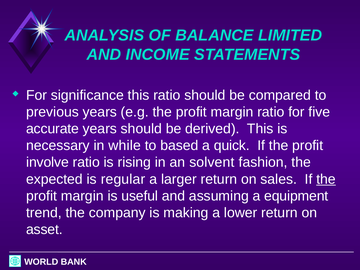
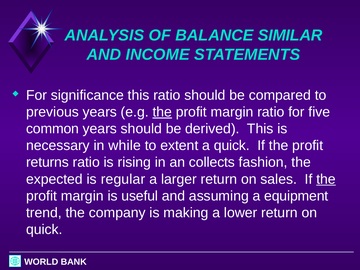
LIMITED: LIMITED -> SIMILAR (290, 35)
the underline: none -> present (162, 112)
accurate: accurate -> common (53, 129)
based: based -> extent (179, 146)
involve: involve -> returns (47, 162)
solvent: solvent -> collects (212, 162)
asset: asset -> quick (44, 230)
